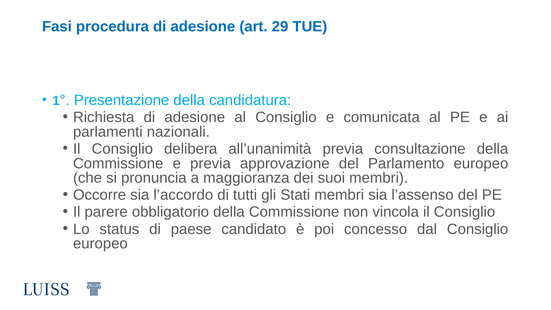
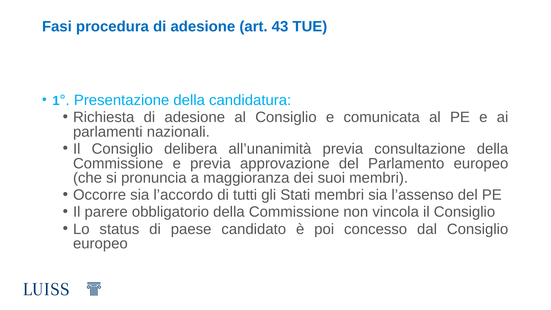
29: 29 -> 43 (280, 27)
